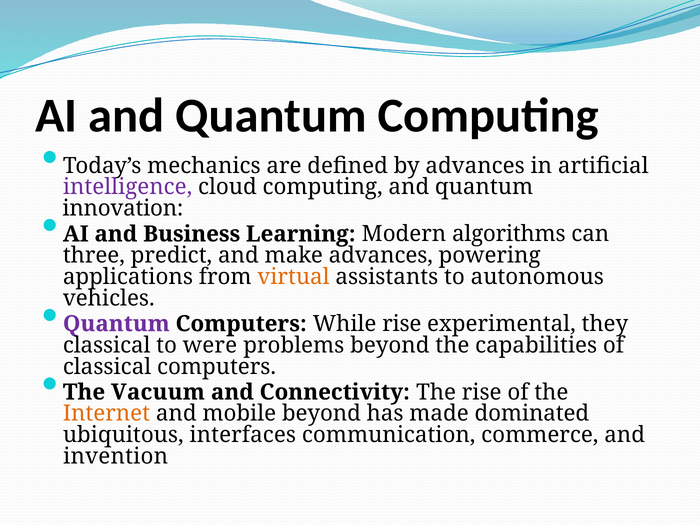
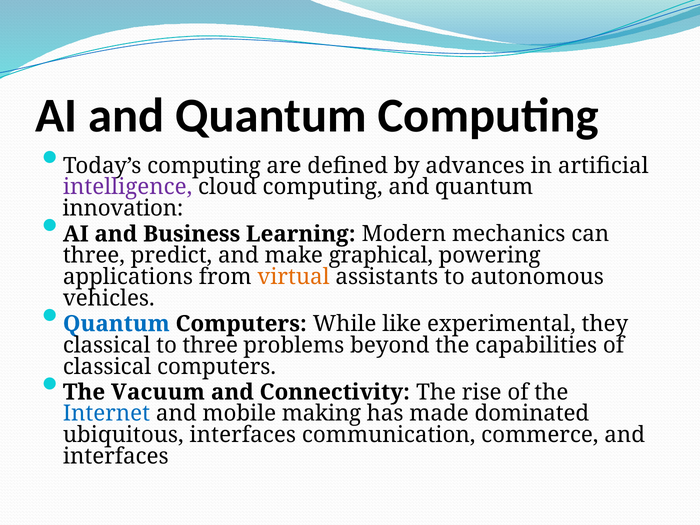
Today’s mechanics: mechanics -> computing (204, 166)
algorithms: algorithms -> mechanics (509, 234)
make advances: advances -> graphical (381, 255)
Quantum colour: purple -> blue (116, 324)
While rise: rise -> like (402, 324)
to were: were -> three (210, 345)
Internet colour: orange -> blue (106, 414)
mobile beyond: beyond -> making (321, 414)
invention: invention -> interfaces (116, 456)
